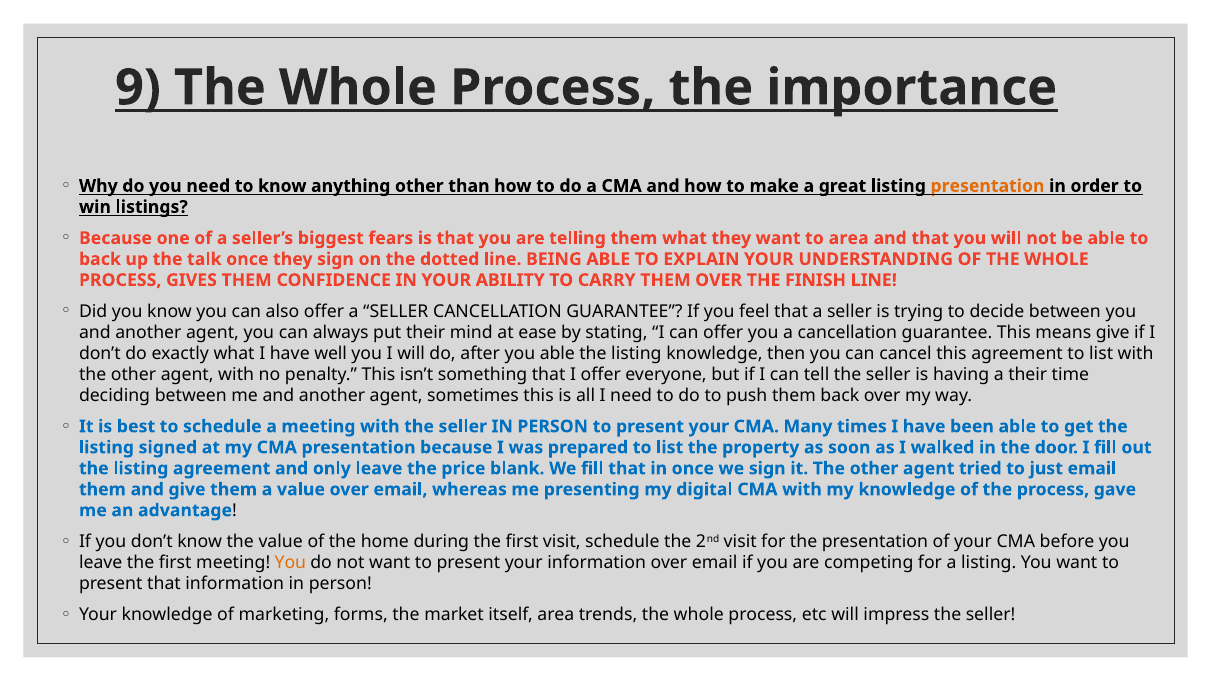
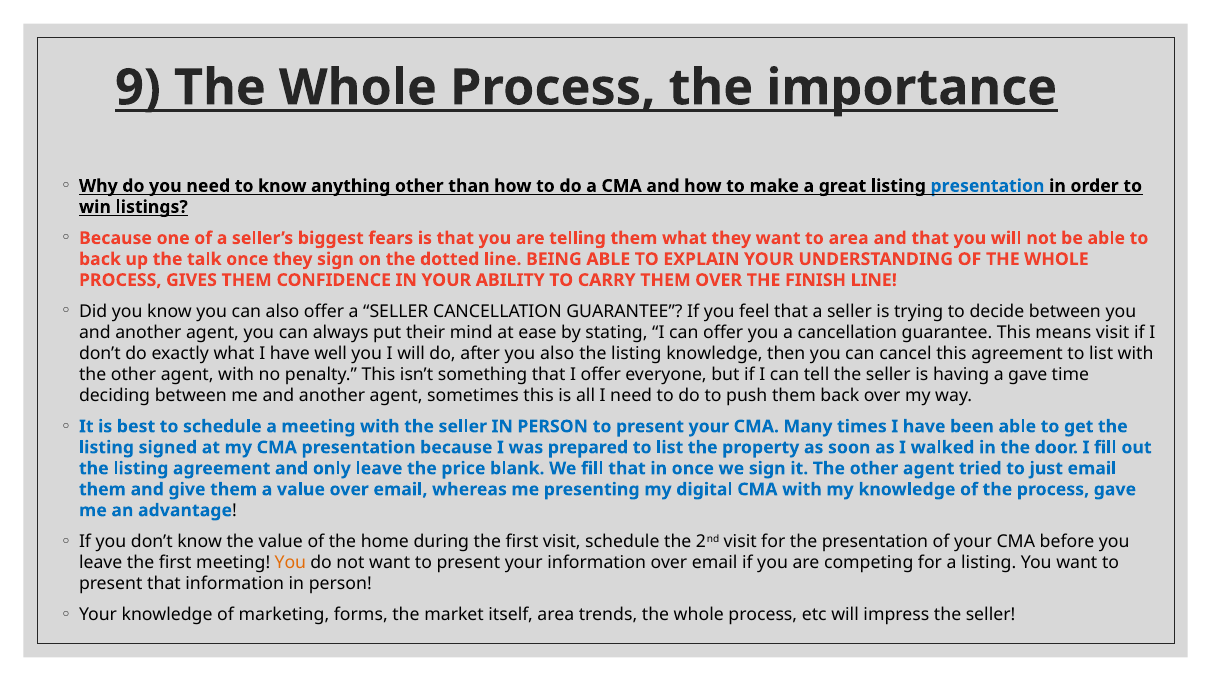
presentation colour: orange -> blue (987, 186)
means give: give -> visit (1113, 332)
you able: able -> also (557, 353)
a their: their -> gave (1028, 374)
